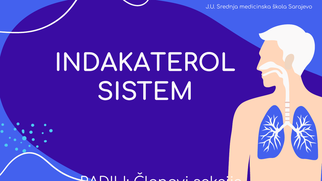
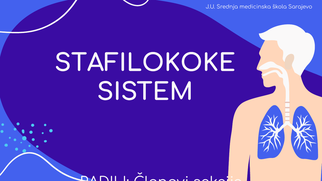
INDAKATEROL: INDAKATEROL -> STAFILOKOKE (145, 63)
